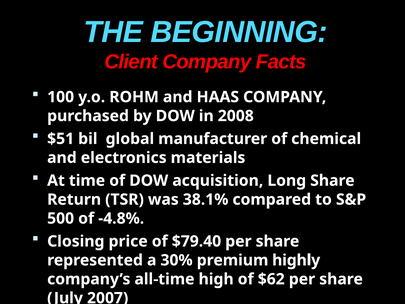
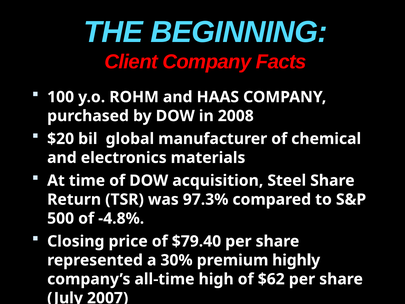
$51: $51 -> $20 (61, 139)
Long: Long -> Steel (287, 180)
38.1%: 38.1% -> 97.3% (206, 199)
